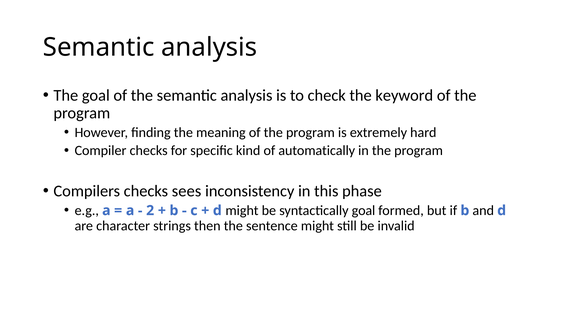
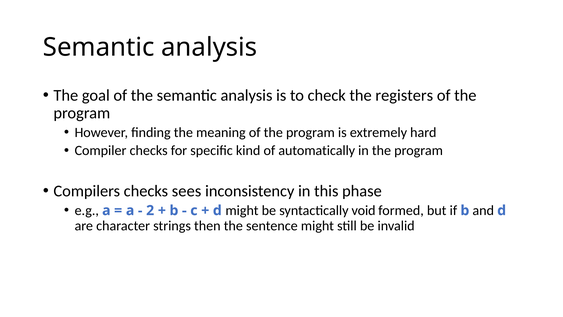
keyword: keyword -> registers (404, 95)
syntactically goal: goal -> void (364, 210)
